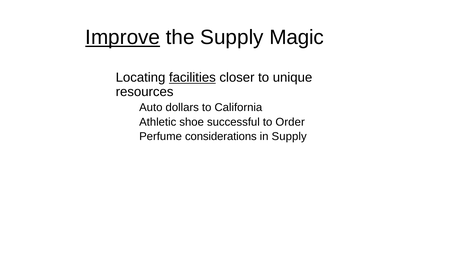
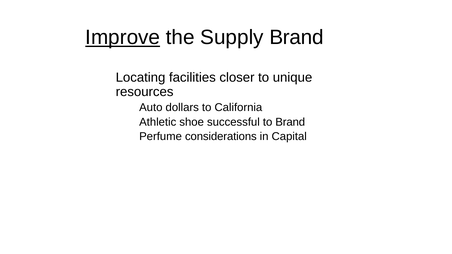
Supply Magic: Magic -> Brand (297, 37)
facilities underline: present -> none (192, 78)
to Order: Order -> Brand (290, 122)
in Supply: Supply -> Capital (289, 137)
